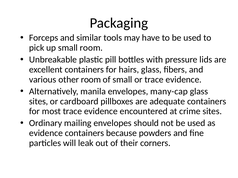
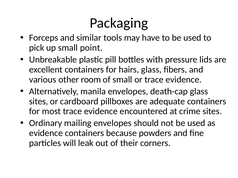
small room: room -> point (91, 48)
many-cap: many-cap -> death-cap (169, 92)
